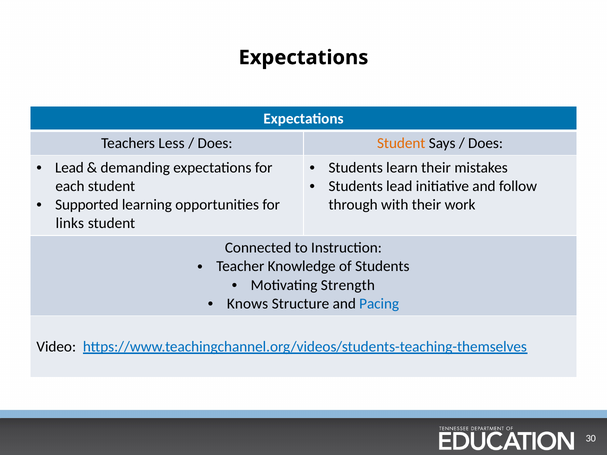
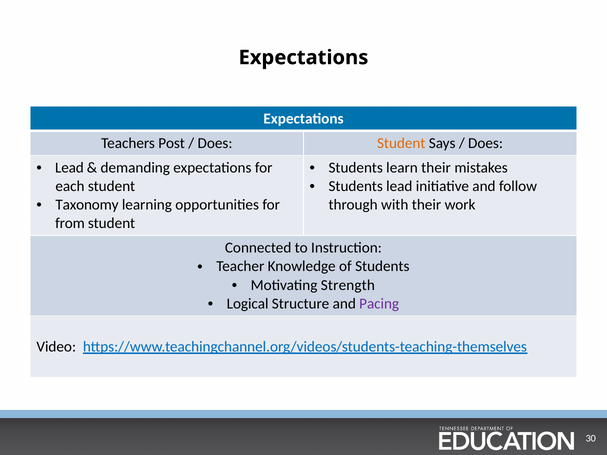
Less: Less -> Post (172, 143)
Supported: Supported -> Taxonomy (87, 205)
links: links -> from (70, 224)
Knows: Knows -> Logical (248, 304)
Pacing colour: blue -> purple (379, 304)
